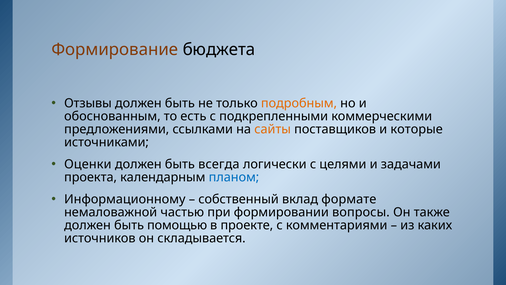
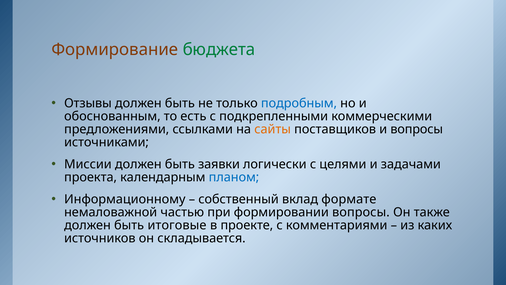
бюджета colour: black -> green (219, 50)
подробным colour: orange -> blue (299, 103)
и которые: которые -> вопросы (417, 129)
Оценки: Оценки -> Миссии (88, 164)
всегда: всегда -> заявки (219, 164)
помощью: помощью -> итоговые (177, 225)
